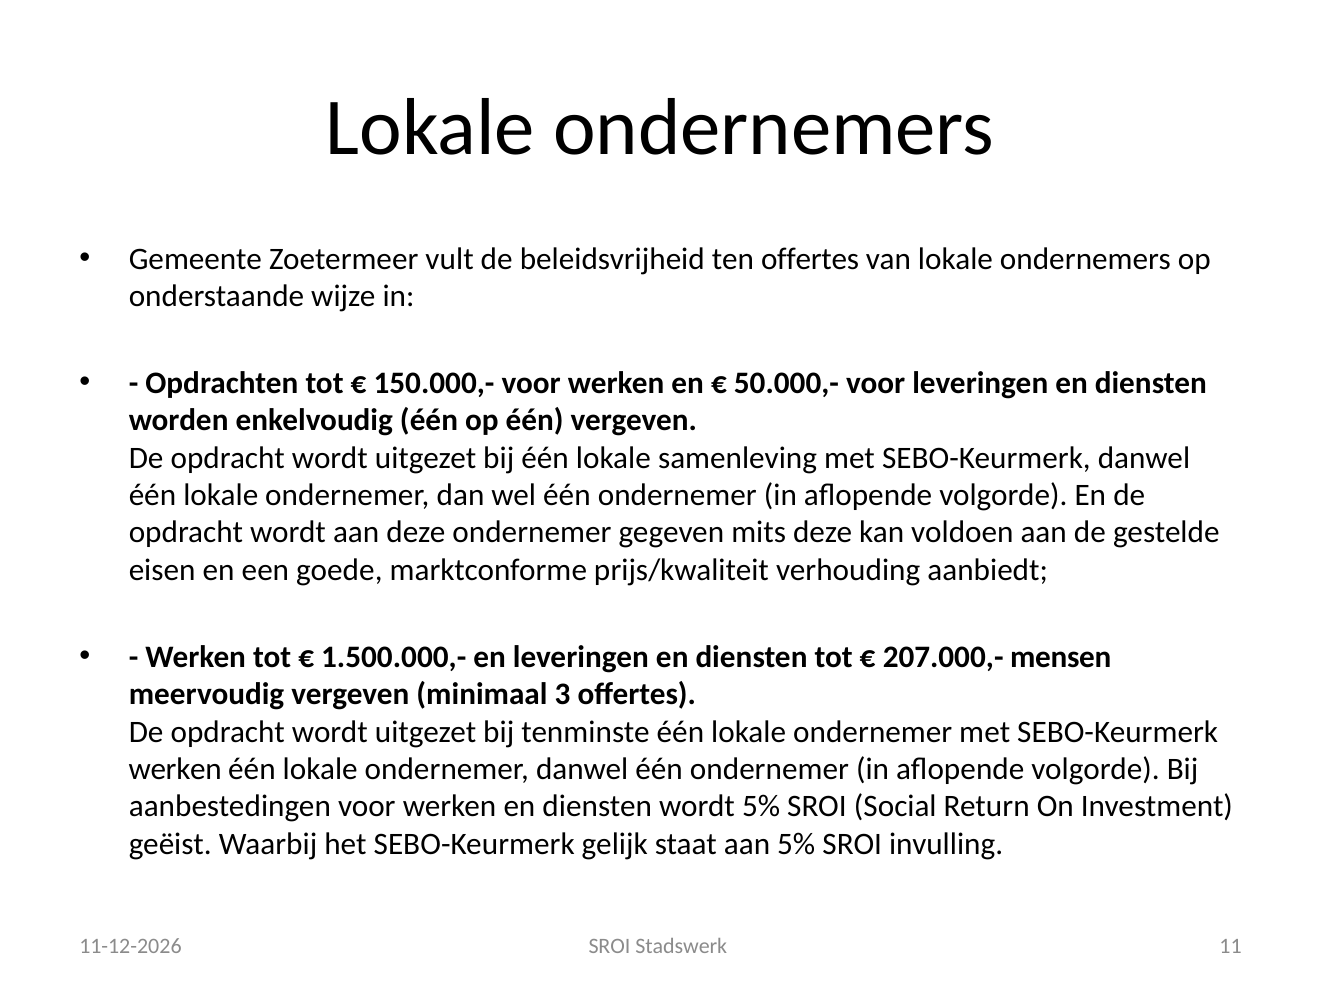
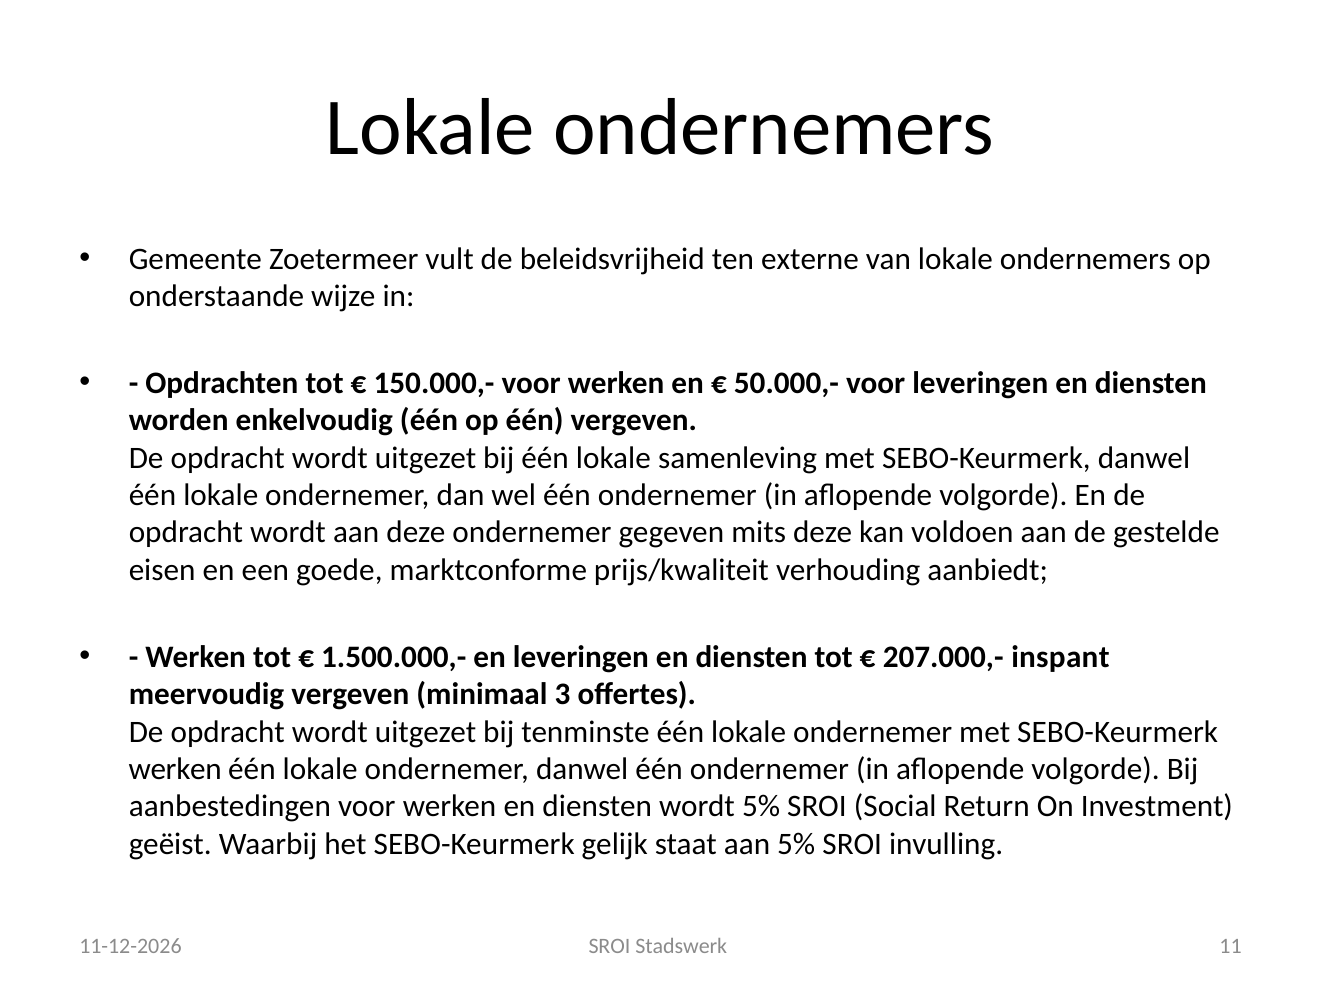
ten offertes: offertes -> externe (810, 259)
mensen: mensen -> inspant (1060, 657)
